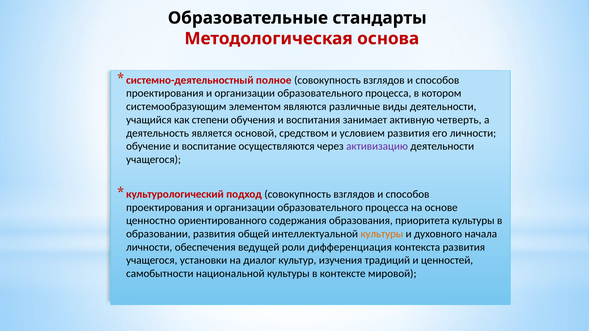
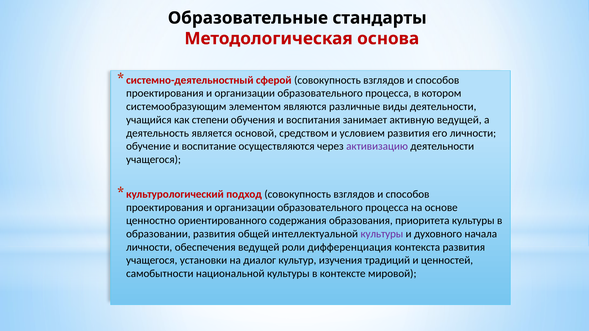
полное: полное -> сферой (274, 80)
активную четверть: четверть -> ведущей (459, 120)
культуры colour: orange -> purple (382, 234)
